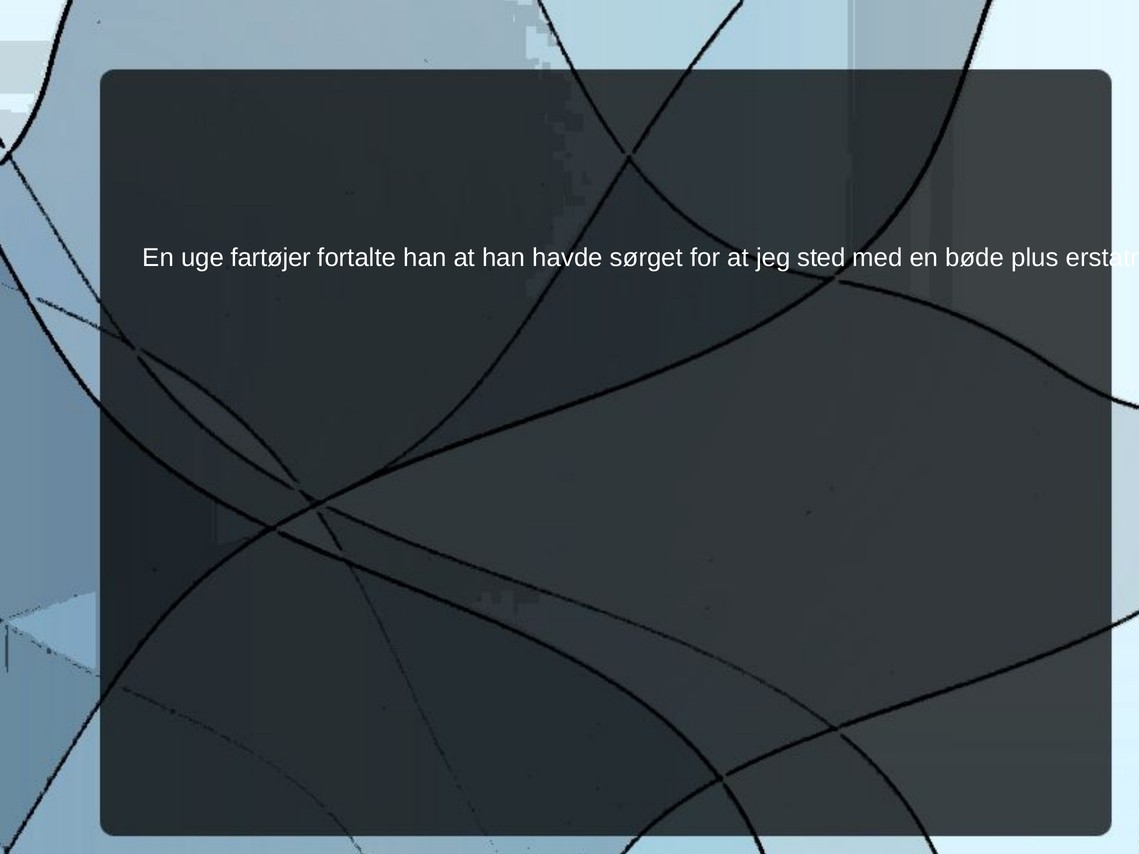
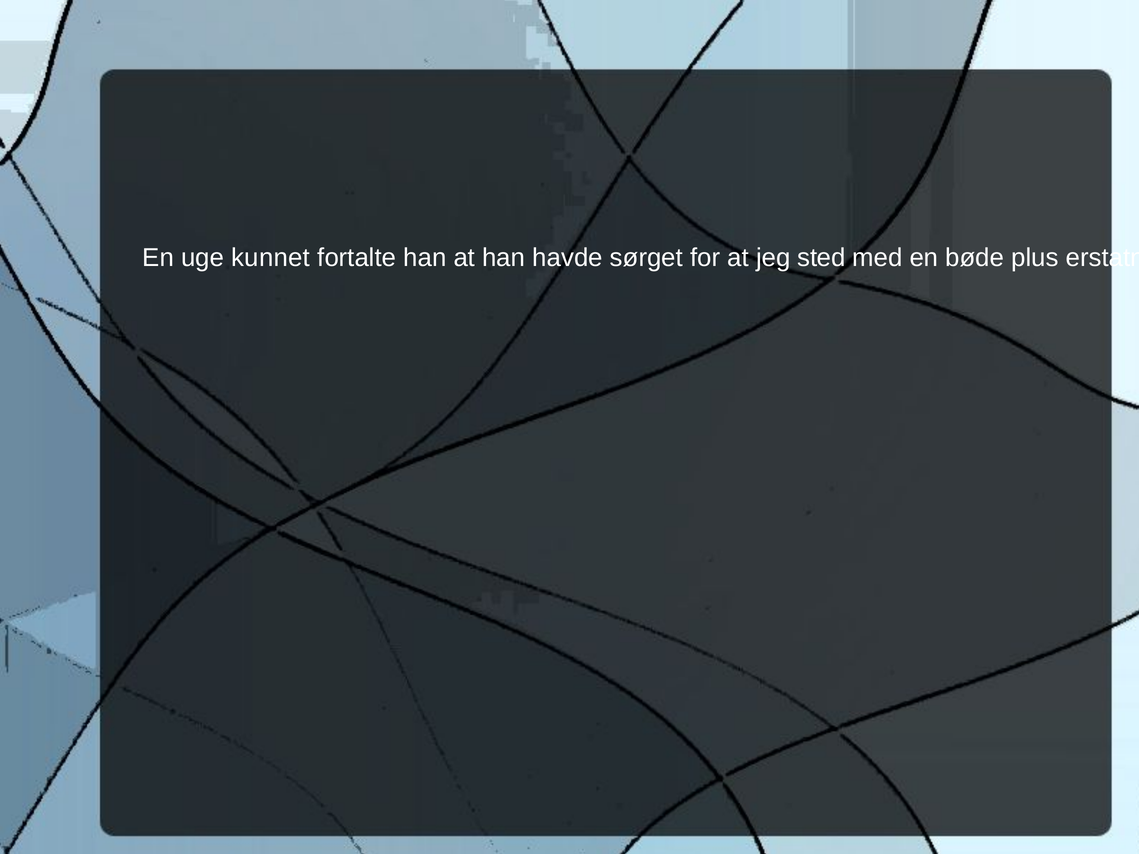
fartøjer: fartøjer -> kunnet (271, 258)
